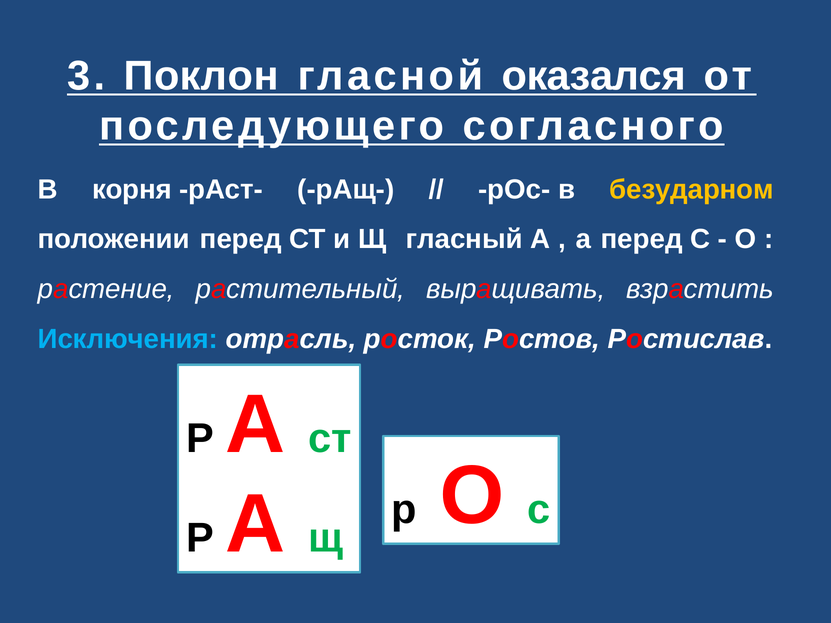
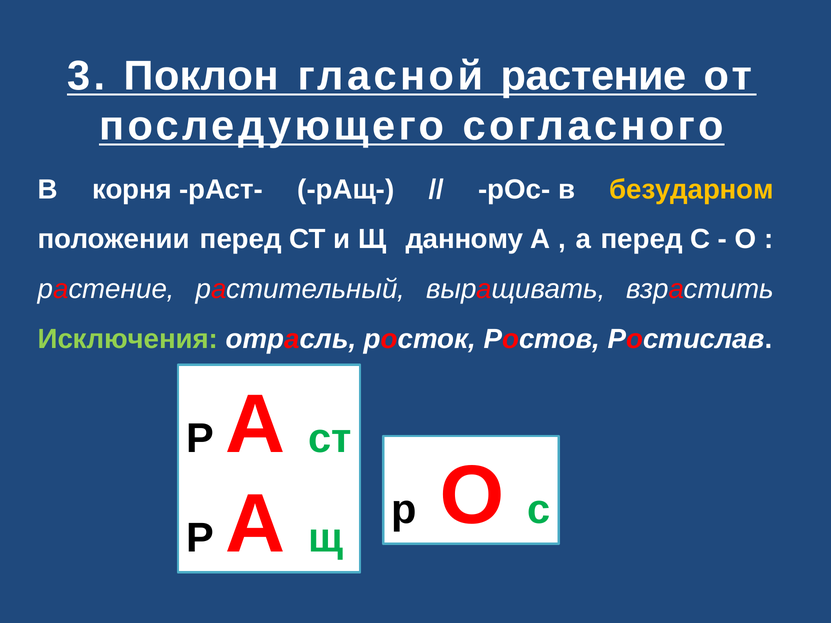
гласной оказался: оказался -> растение (594, 76)
гласный: гласный -> данному (464, 239)
Исключения colour: light blue -> light green (128, 339)
